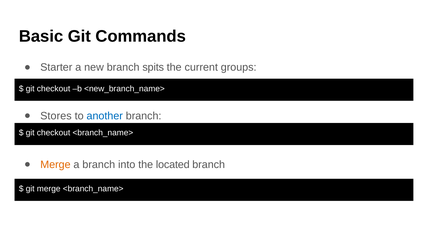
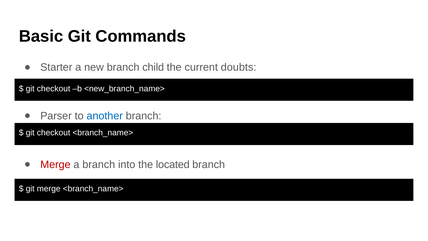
spits: spits -> child (153, 67)
groups: groups -> doubts (239, 67)
Stores: Stores -> Parser (56, 116)
Merge colour: orange -> red (55, 164)
